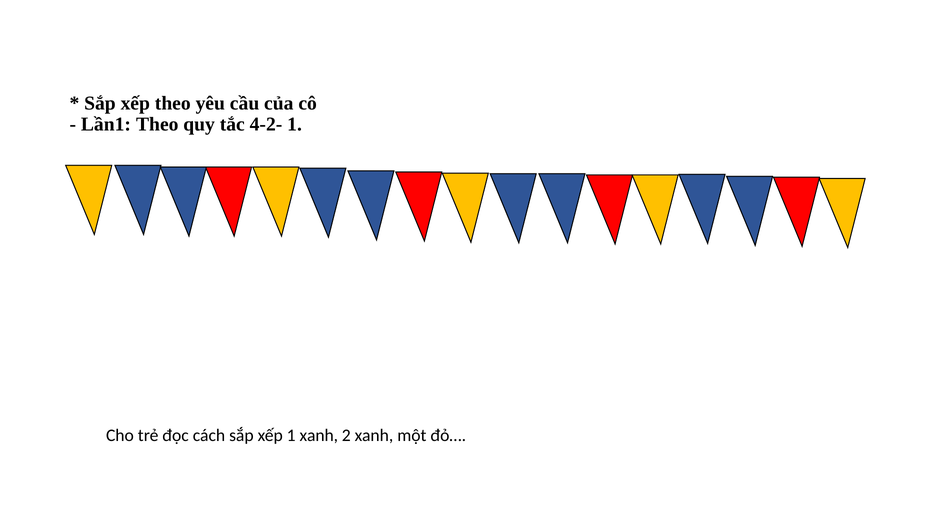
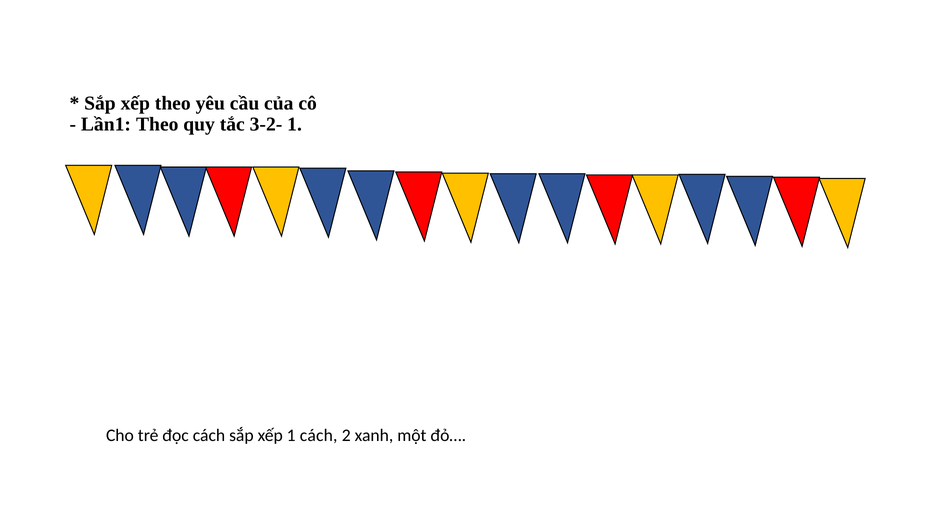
4-2-: 4-2- -> 3-2- (266, 125)
1 xanh: xanh -> cách (319, 436)
